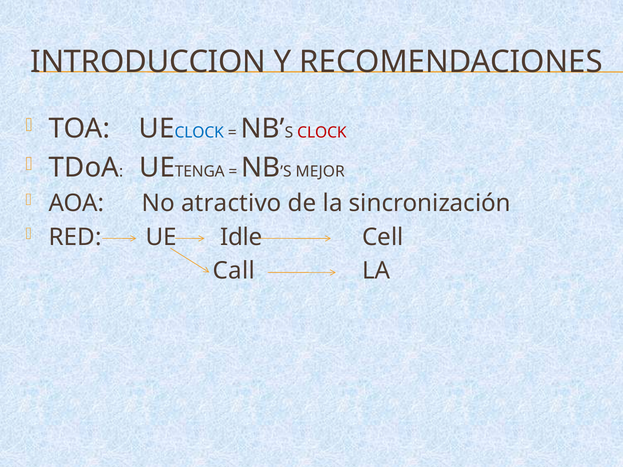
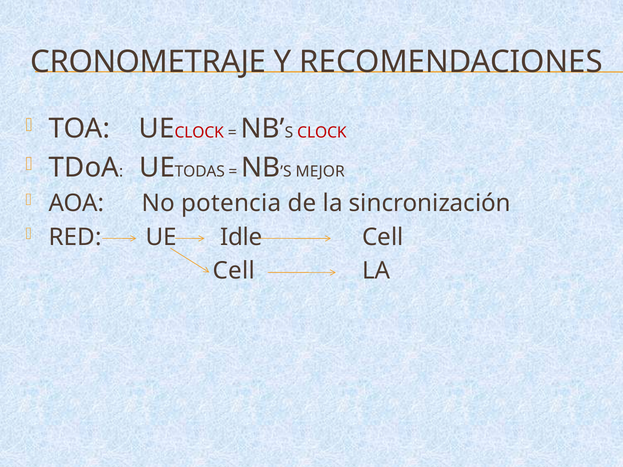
INTRODUCCION: INTRODUCCION -> CRONOMETRAJE (148, 62)
CLOCK colour: blue -> red (199, 133)
TENGA: TENGA -> TODAS (200, 171)
atractivo: atractivo -> potencia (231, 203)
Call: Call -> Cell (234, 271)
